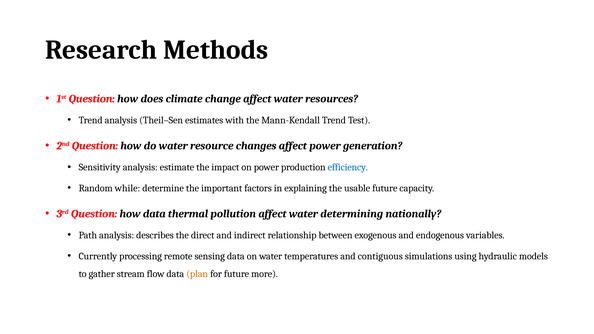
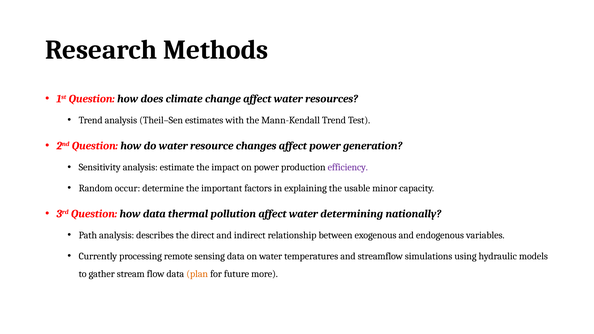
efficiency colour: blue -> purple (348, 167)
while: while -> occur (128, 188)
usable future: future -> minor (385, 188)
contiguous: contiguous -> streamflow (380, 256)
